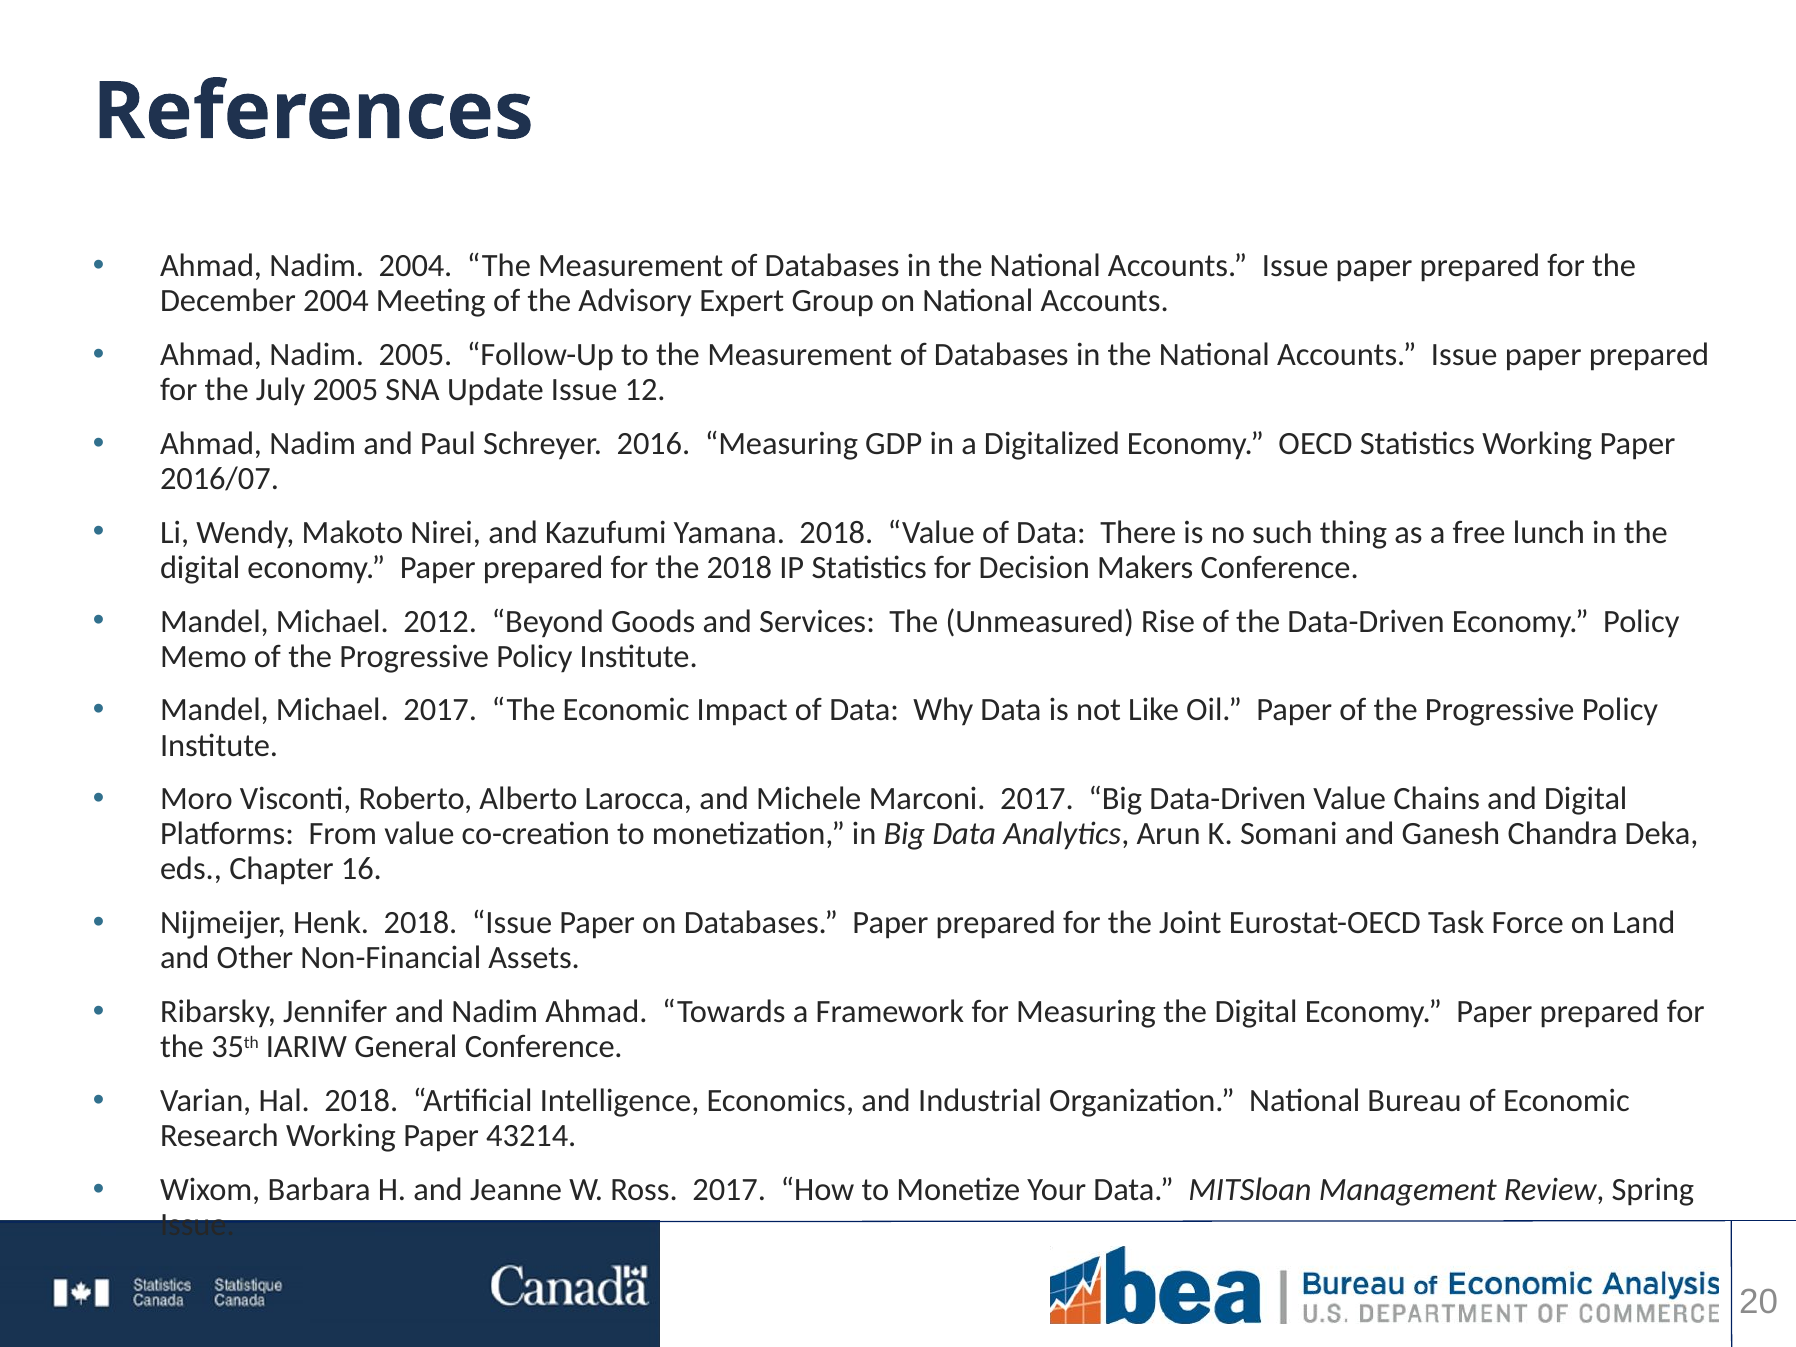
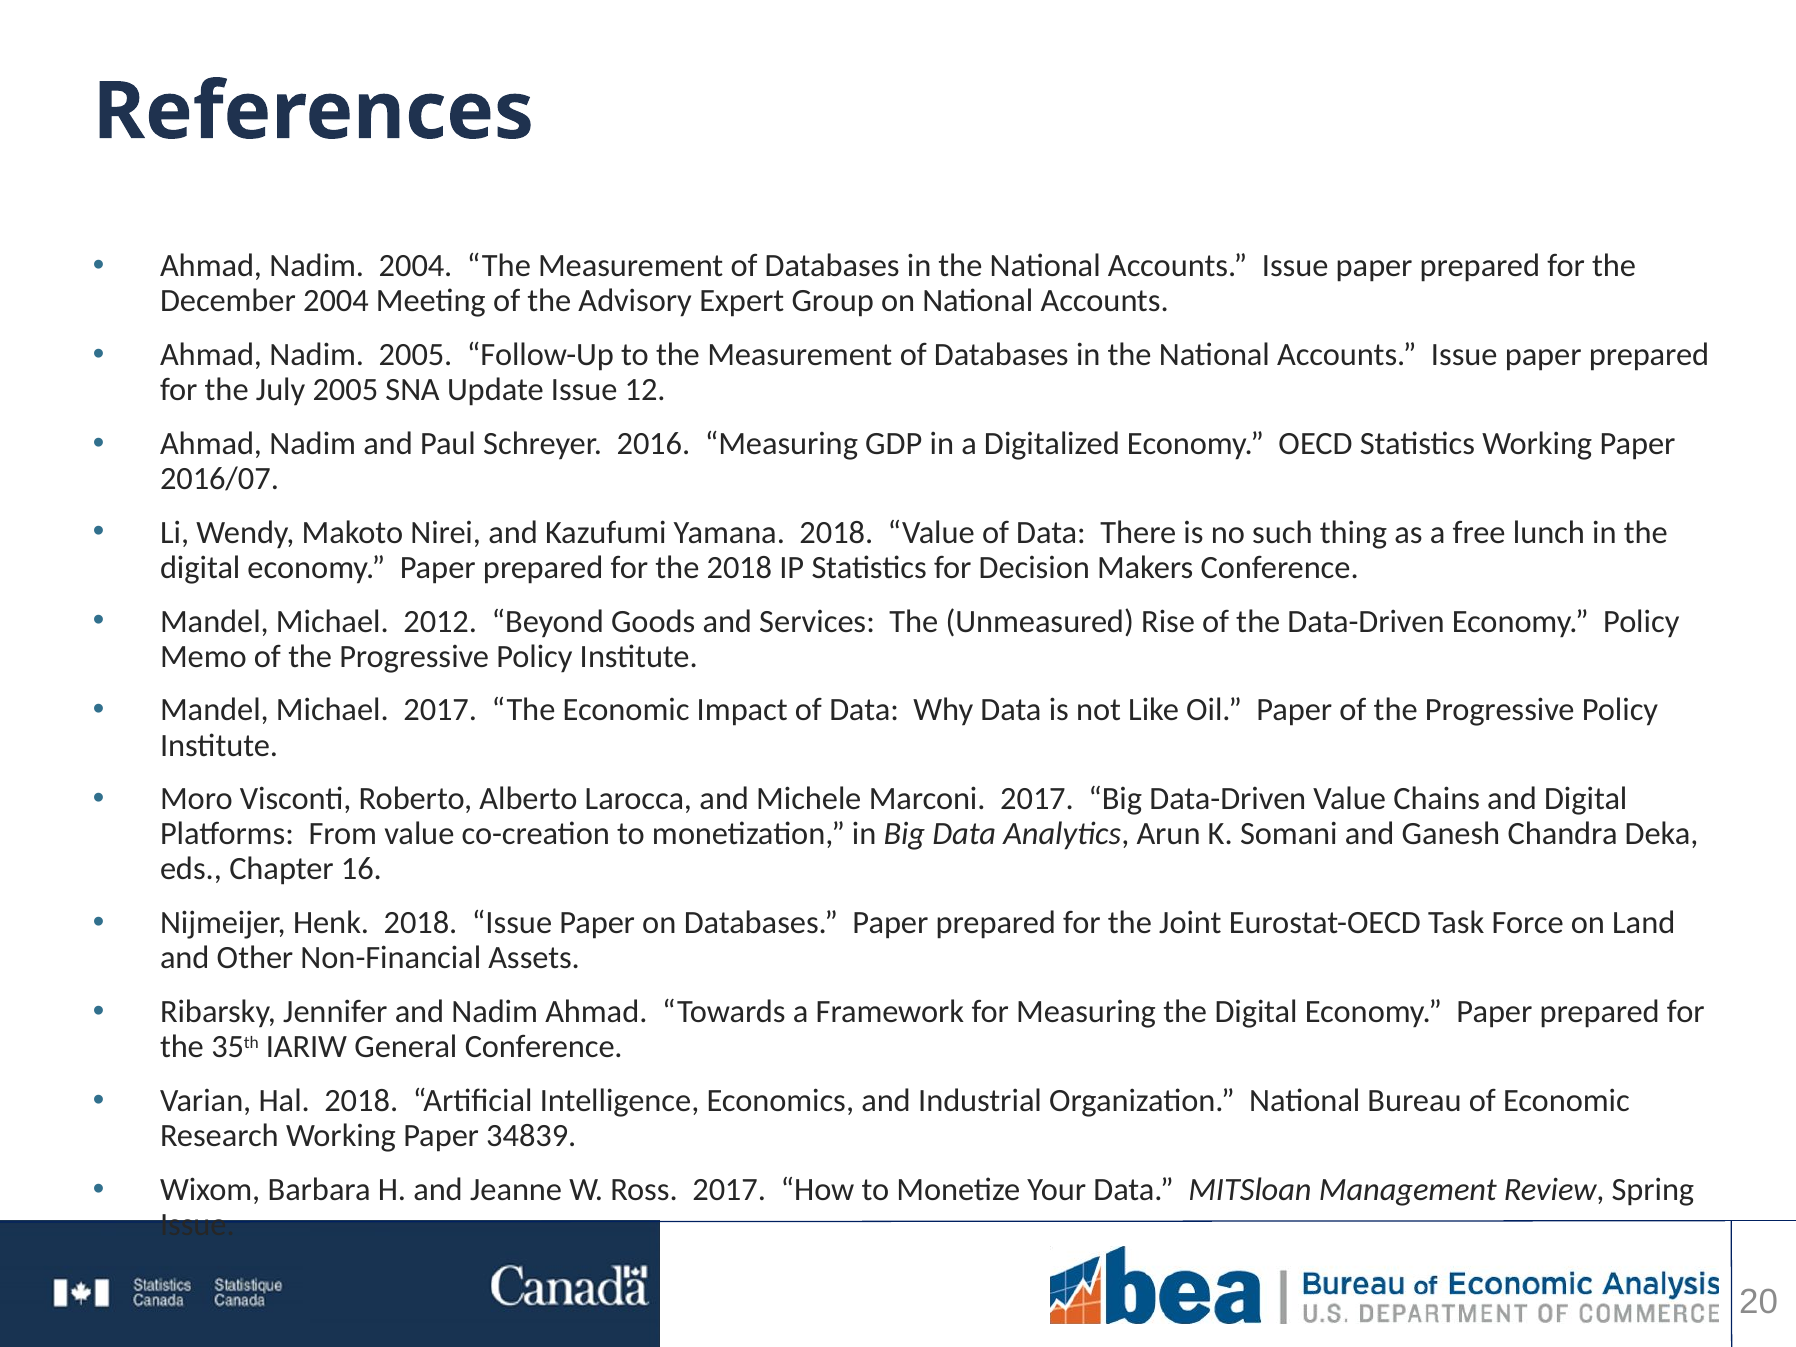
43214: 43214 -> 34839 (531, 1136)
